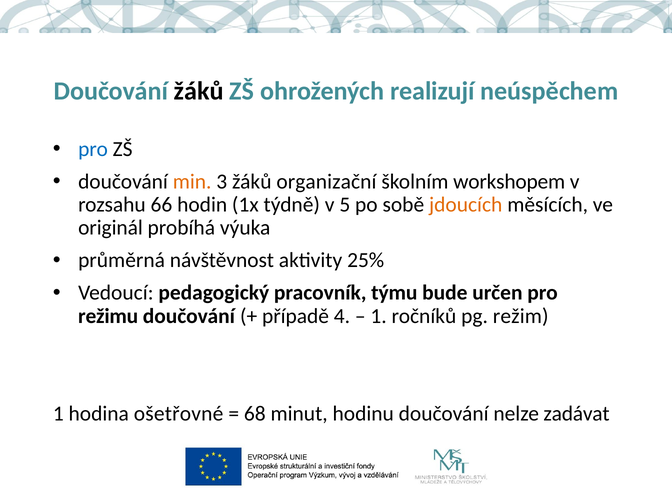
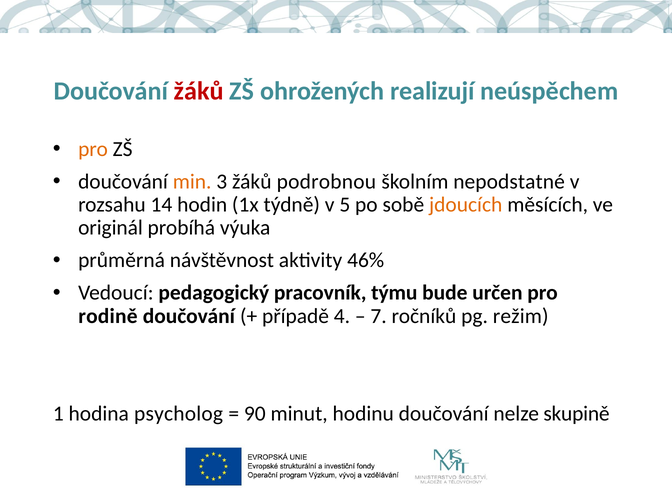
žáků colour: black -> red (199, 91)
pro colour: blue -> orange (93, 149)
organizační: organizační -> podrobnou (326, 182)
workshopem: workshopem -> nepodstatné (509, 182)
66: 66 -> 14 (161, 205)
25%: 25% -> 46% (366, 260)
režimu: režimu -> rodině (108, 316)
1: 1 -> 7 (379, 316)
ošetřovné: ošetřovné -> psycholog (179, 414)
68: 68 -> 90 (255, 414)
zadávat: zadávat -> skupině (577, 414)
